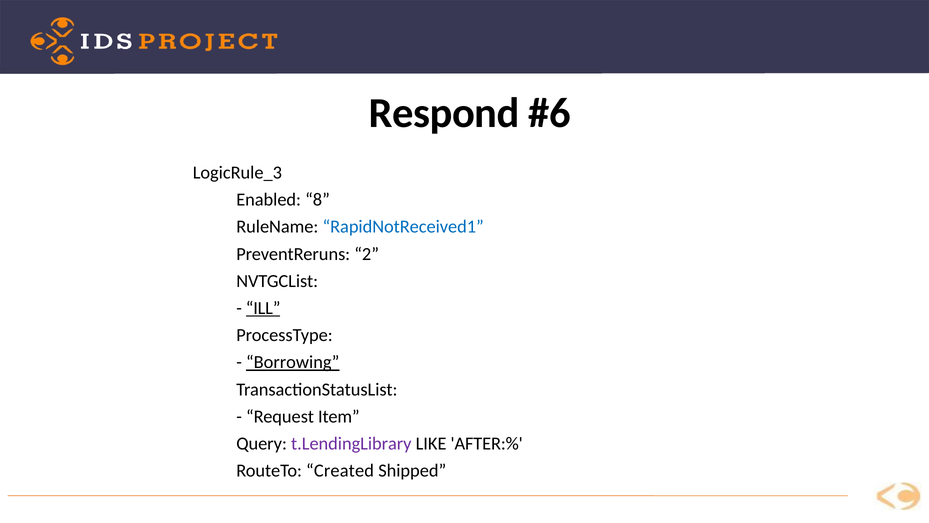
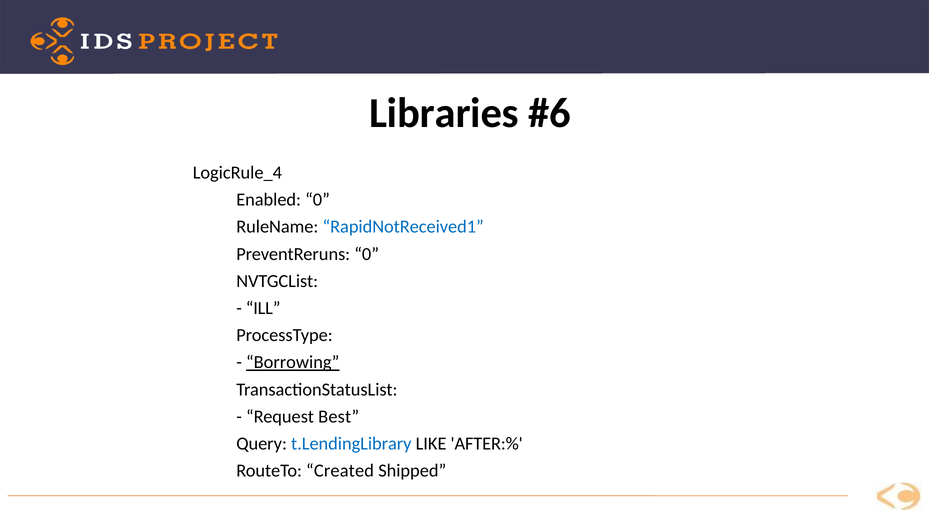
Respond: Respond -> Libraries (444, 113)
LogicRule_3: LogicRule_3 -> LogicRule_4 (237, 173)
Enabled 8: 8 -> 0 (318, 200)
PreventReruns 2: 2 -> 0 (367, 254)
ILL underline: present -> none (263, 308)
Item: Item -> Best (339, 416)
t.LendingLibrary colour: purple -> blue (351, 443)
